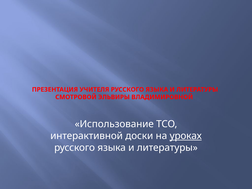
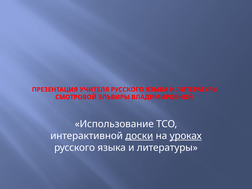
доски underline: none -> present (139, 136)
